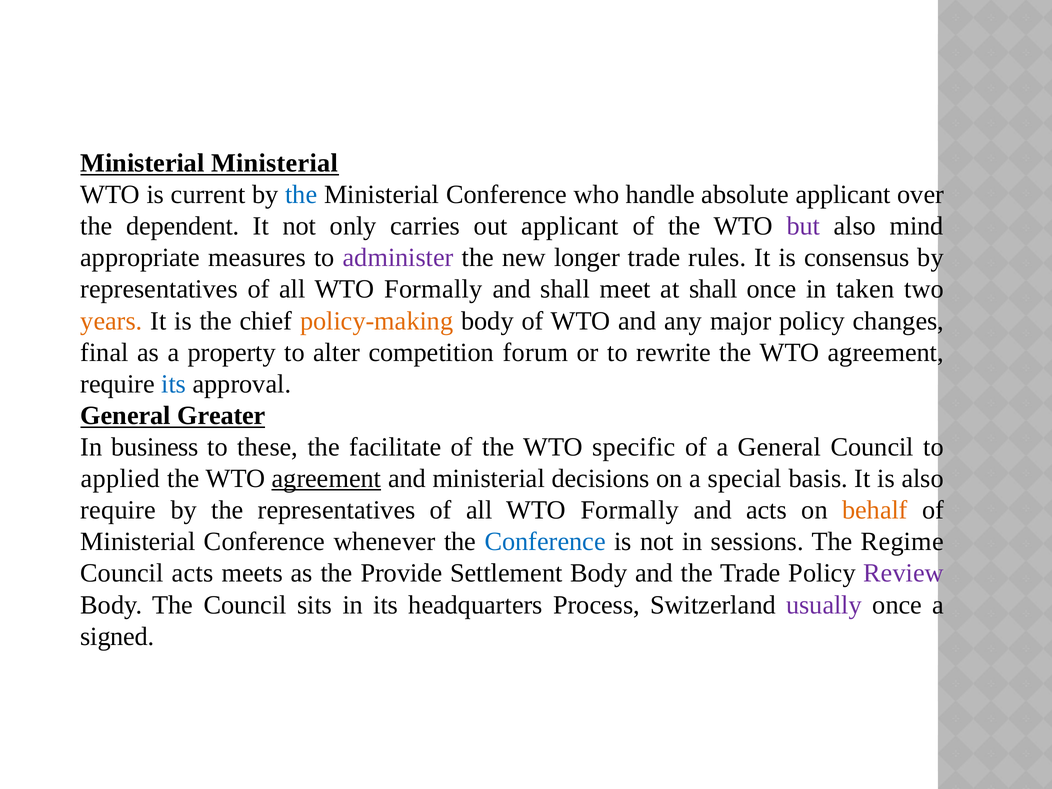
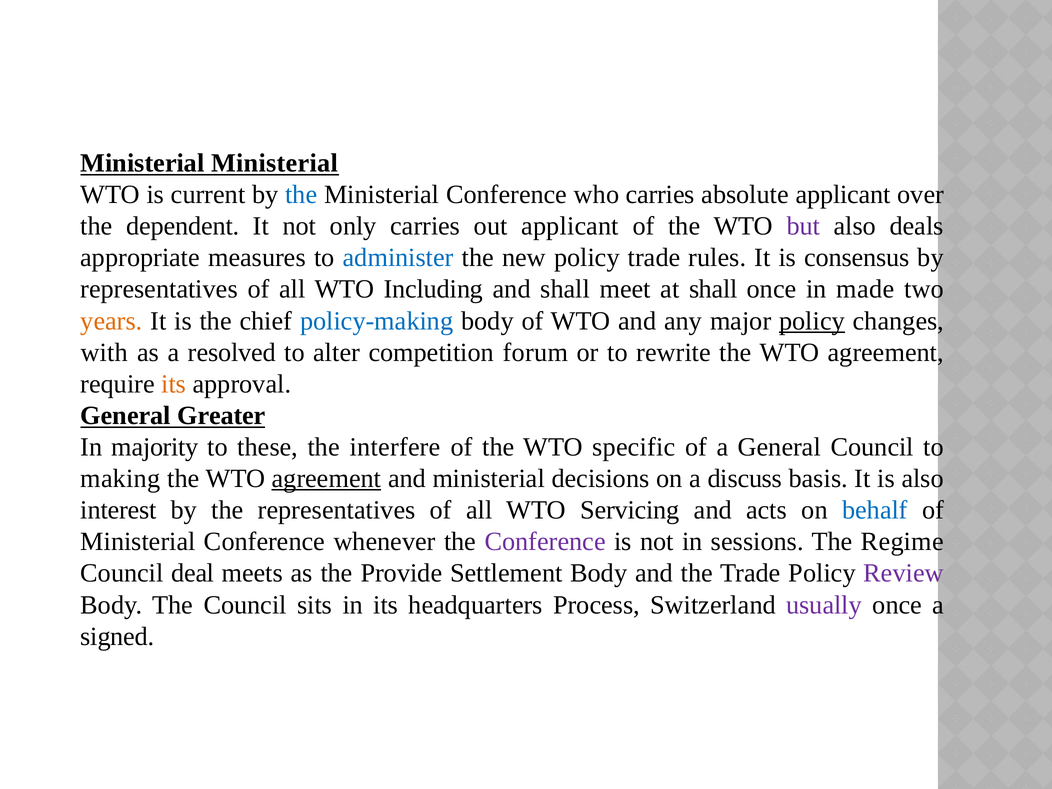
who handle: handle -> carries (660, 195)
mind: mind -> deals (917, 226)
administer colour: purple -> blue (398, 258)
new longer: longer -> policy (587, 258)
Formally: Formally -> Including (433, 289)
taken: taken -> made (865, 289)
policy-making colour: orange -> blue (377, 321)
policy underline: none -> present (812, 321)
final: final -> with (104, 352)
property: property -> resolved (232, 352)
its colour: blue -> orange (174, 384)
business: business -> majority (155, 447)
facilitate: facilitate -> interfere (395, 447)
applied: applied -> making (120, 479)
special: special -> discuss (745, 479)
require: require -> interest (118, 510)
Formally: Formally -> Servicing (630, 510)
behalf colour: orange -> blue (875, 510)
Conference colour: blue -> purple (545, 542)
Council acts: acts -> deal (193, 573)
